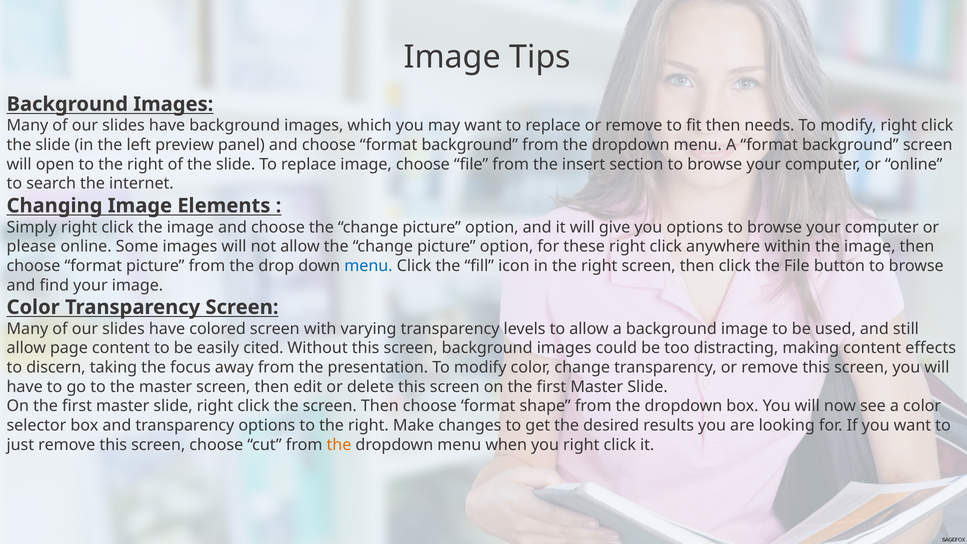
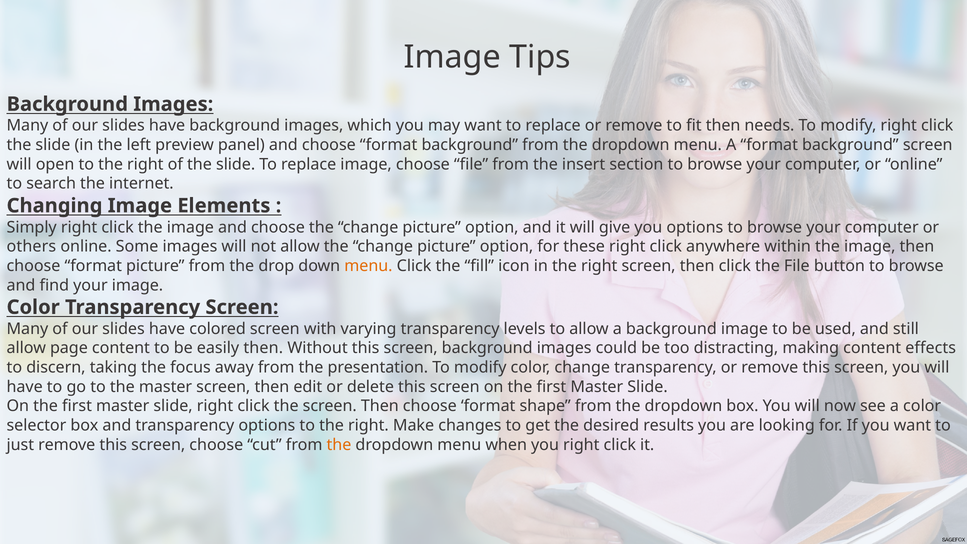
please: please -> others (31, 246)
menu colour: blue -> orange (368, 266)
easily cited: cited -> then (263, 348)
